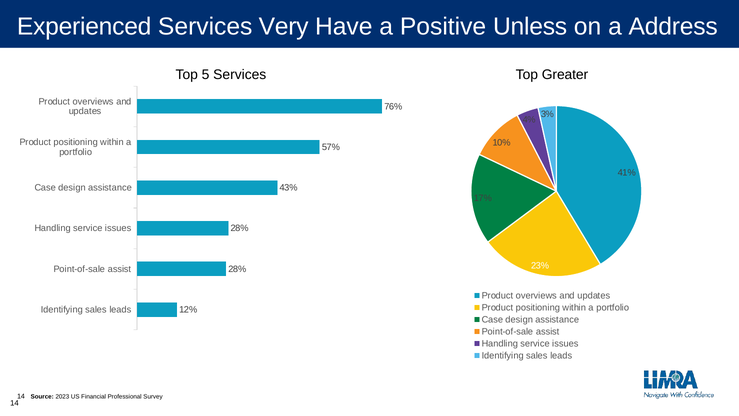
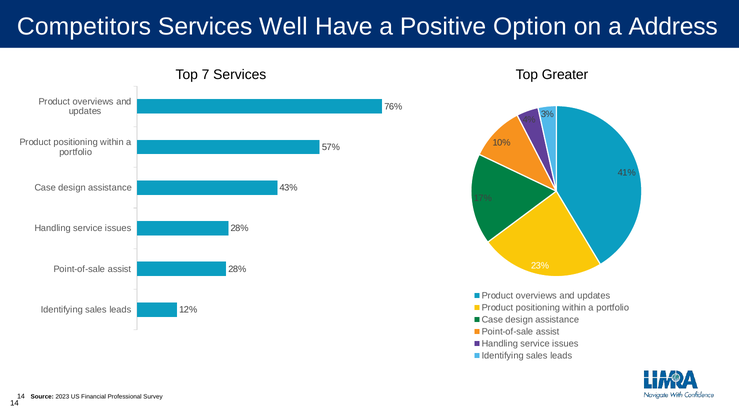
Experienced: Experienced -> Competitors (84, 27)
Very: Very -> Well (283, 27)
Unless: Unless -> Option (530, 27)
5: 5 -> 7 (206, 75)
